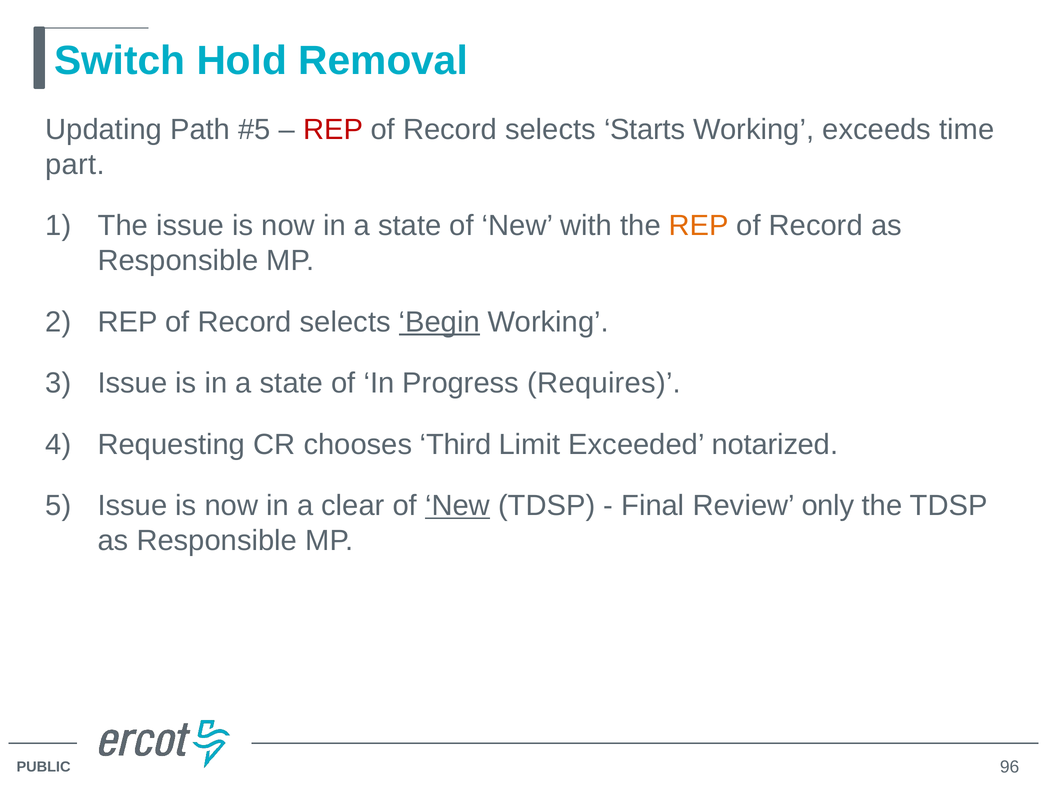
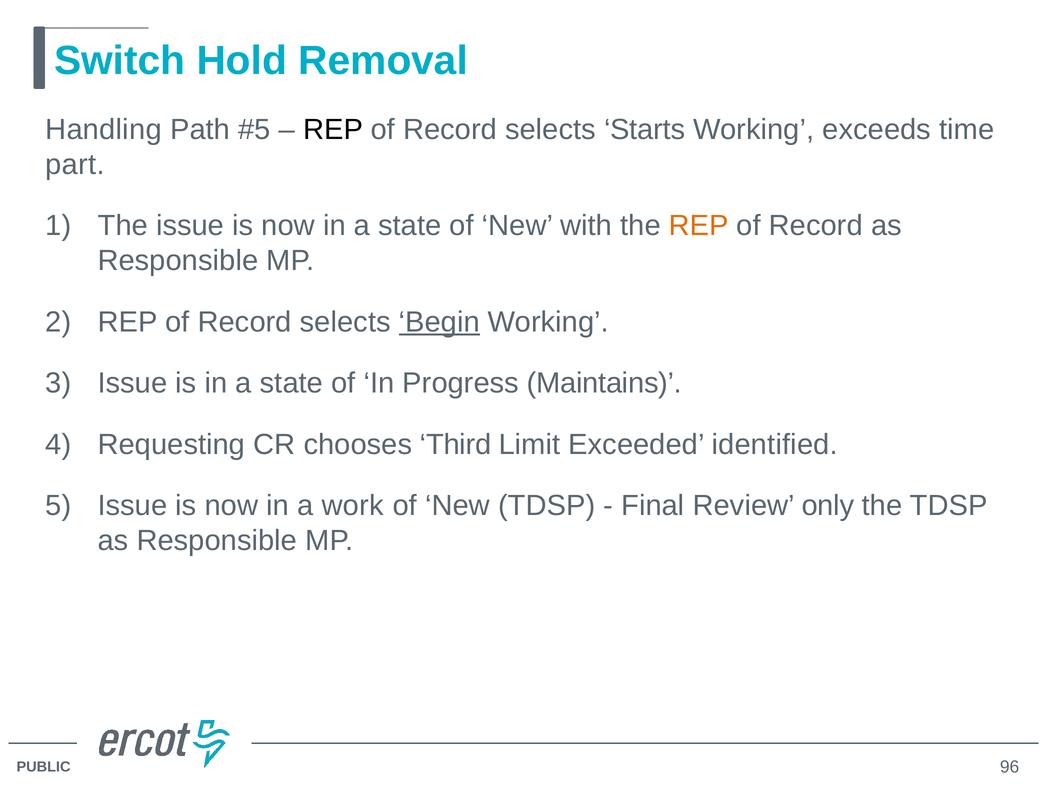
Updating: Updating -> Handling (104, 130)
REP colour: red -> black (333, 130)
Requires: Requires -> Maintains (604, 383)
notarized: notarized -> identified (775, 444)
clear: clear -> work (353, 506)
New underline: present -> none (458, 506)
